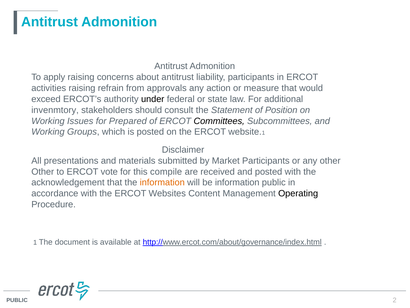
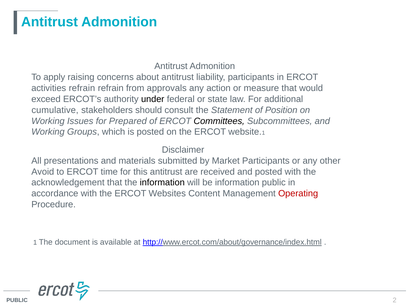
activities raising: raising -> refrain (82, 88)
invenmtory: invenmtory -> cumulative (55, 110)
Other: Other -> Avoid (43, 171)
vote: vote -> time (109, 171)
this compile: compile -> antitrust (166, 171)
information colour: orange -> black (162, 182)
Operating colour: black -> red (298, 193)
